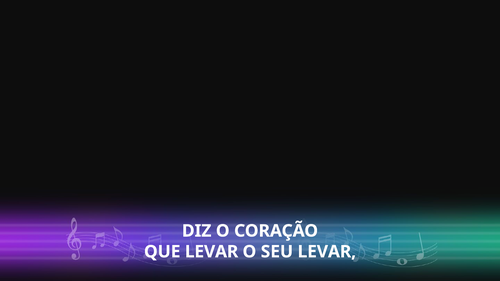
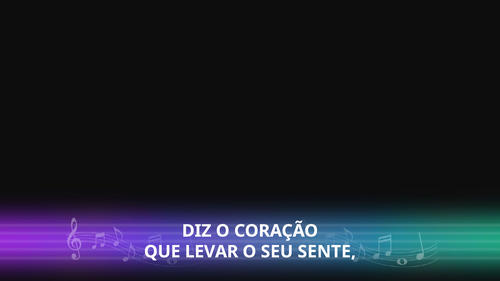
SEU LEVAR: LEVAR -> SENTE (327, 252)
